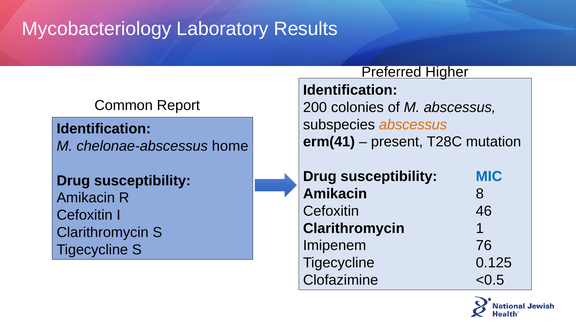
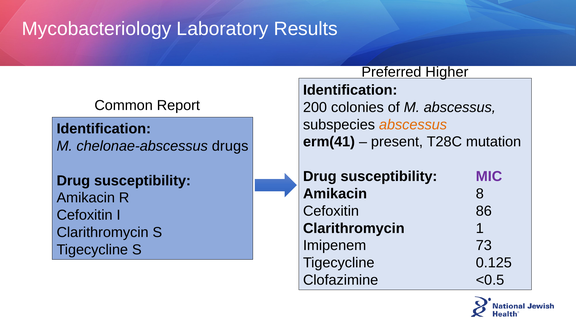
home: home -> drugs (230, 146)
MIC colour: blue -> purple (489, 176)
46: 46 -> 86 (484, 211)
76: 76 -> 73 (484, 246)
